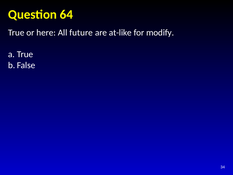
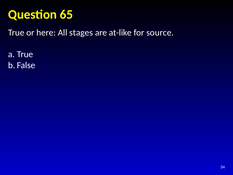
64: 64 -> 65 (66, 14)
future: future -> stages (81, 32)
modify: modify -> source (160, 32)
